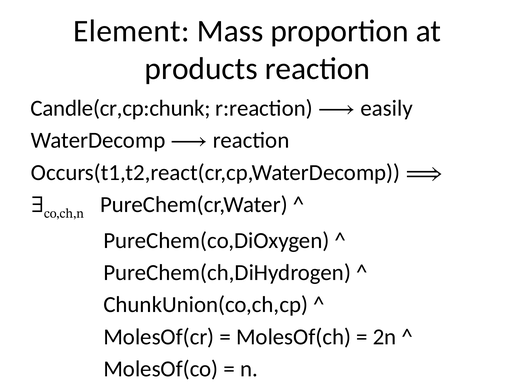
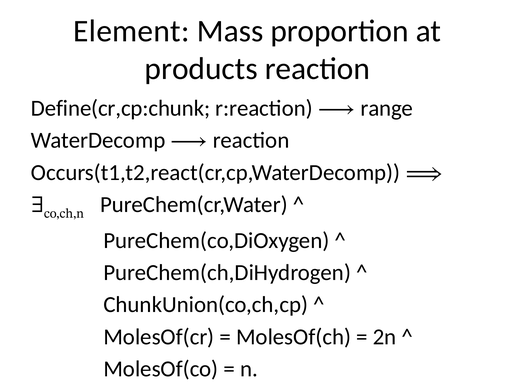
Candle(cr,cp:chunk: Candle(cr,cp:chunk -> Define(cr,cp:chunk (121, 108)
easily: easily -> range (387, 108)
